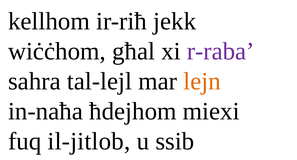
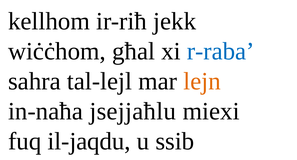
r-raba colour: purple -> blue (221, 51)
ħdejhom: ħdejhom -> jsejjaħlu (133, 111)
il-jitlob: il-jitlob -> il-jaqdu (89, 141)
